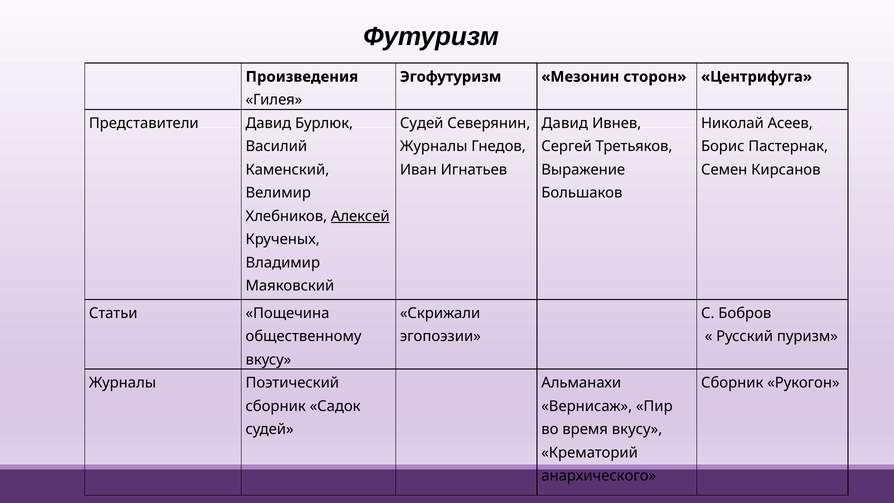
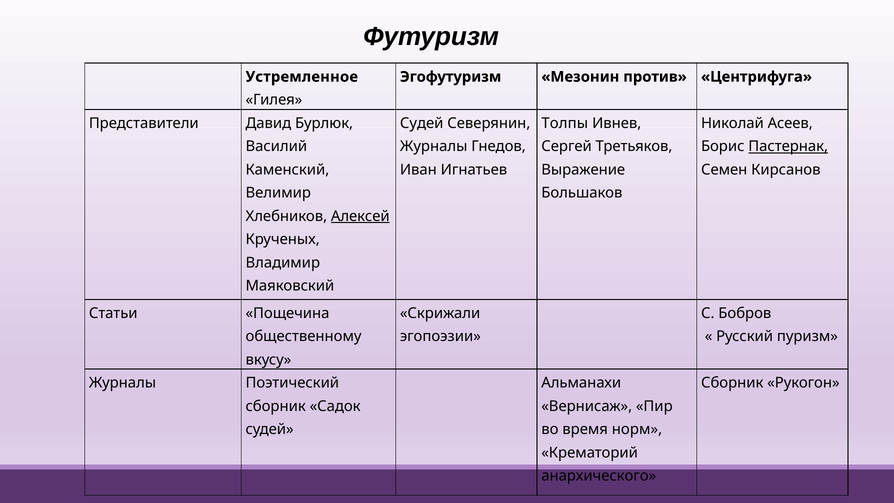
Произведения: Произведения -> Устремленное (302, 77)
сторон: сторон -> против (655, 77)
Давид: Давид -> Толпы (565, 123)
Пастернак underline: none -> present (788, 147)
время вкусу: вкусу -> норм (637, 429)
